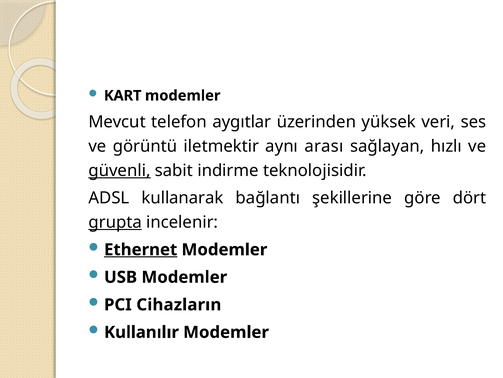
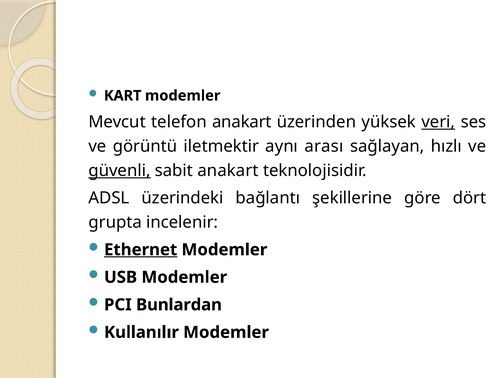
telefon aygıtlar: aygıtlar -> anakart (242, 122)
veri underline: none -> present (438, 122)
sabit indirme: indirme -> anakart (228, 170)
kullanarak: kullanarak -> üzerindeki (183, 198)
grupta underline: present -> none (115, 222)
Cihazların: Cihazların -> Bunlardan (179, 304)
